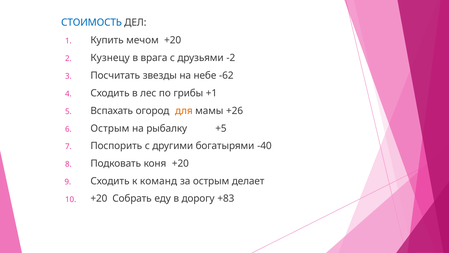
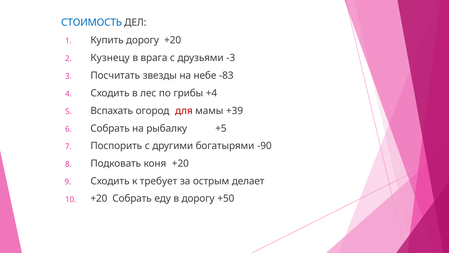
Купить мечом: мечом -> дорогу (143, 40)
-2: -2 -> -3 (231, 58)
-62: -62 -> -83 (226, 75)
+1: +1 -> +4 (211, 93)
для colour: orange -> red (184, 111)
+26: +26 -> +39 (235, 111)
Острым: Острым -> Собрать (110, 128)
-40: -40 -> -90 (264, 146)
команд: команд -> требует (159, 181)
+83: +83 -> +50 (226, 198)
